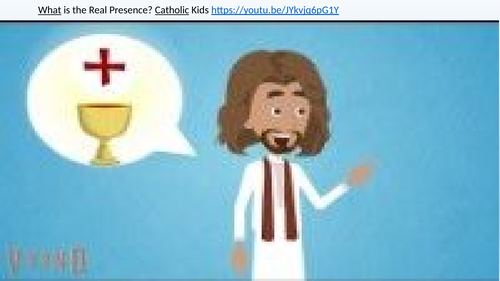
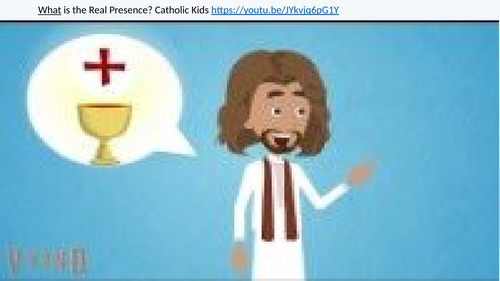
Catholic underline: present -> none (172, 10)
